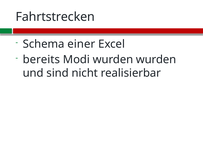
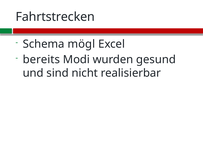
einer: einer -> mögl (81, 44)
wurden wurden: wurden -> gesund (156, 60)
